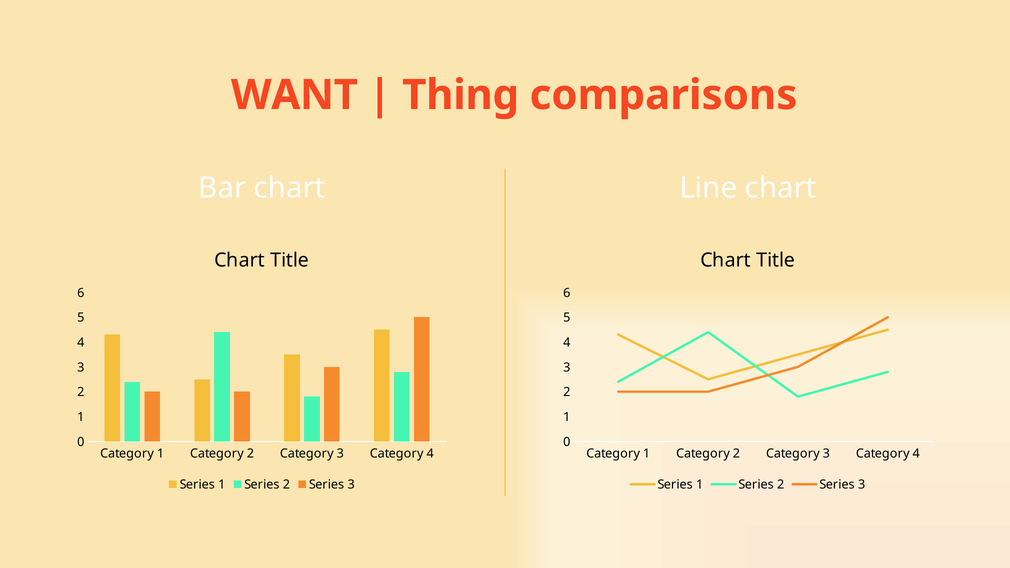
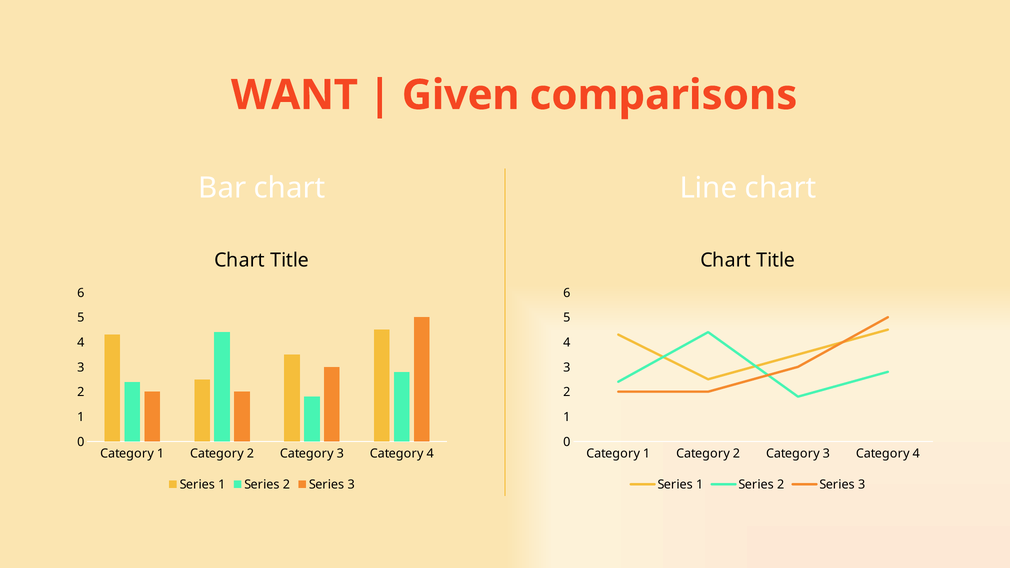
Thing: Thing -> Given (461, 95)
